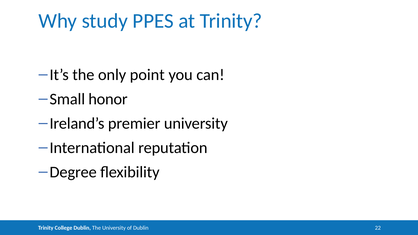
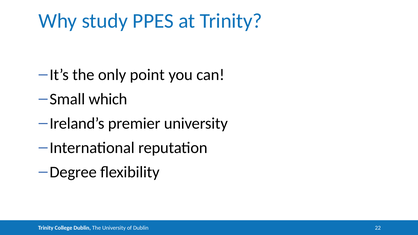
honor: honor -> which (108, 99)
